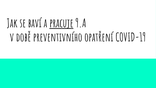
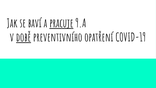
době underline: none -> present (24, 37)
